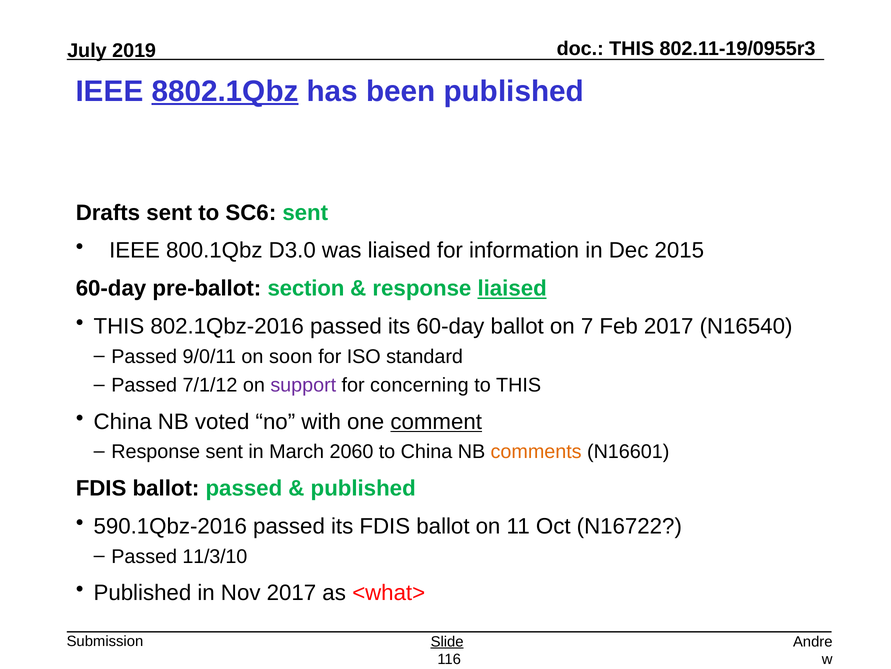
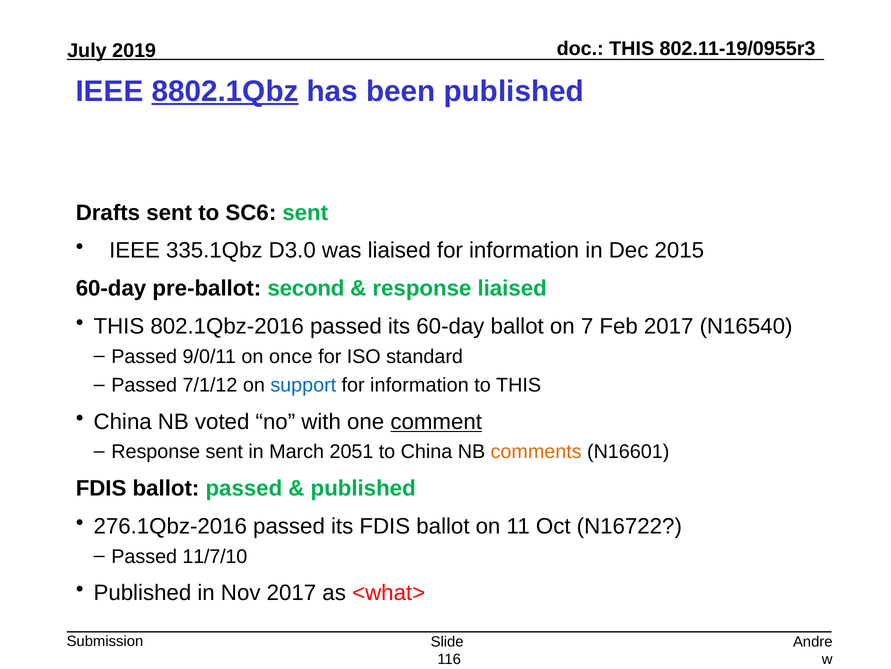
800.1Qbz: 800.1Qbz -> 335.1Qbz (214, 250)
section: section -> second (306, 288)
liaised underline: present -> none (512, 288)
soon: soon -> once (291, 356)
support colour: purple -> blue (303, 385)
concerning: concerning -> information (419, 385)
2060: 2060 -> 2051 (351, 451)
590.1Qbz-2016: 590.1Qbz-2016 -> 276.1Qbz-2016 (170, 526)
11/3/10: 11/3/10 -> 11/7/10 (215, 556)
Slide underline: present -> none (447, 641)
